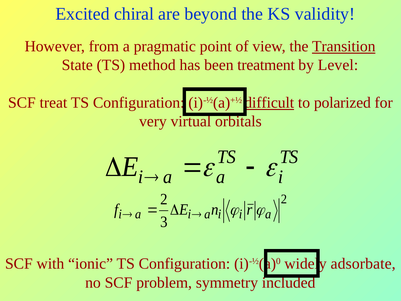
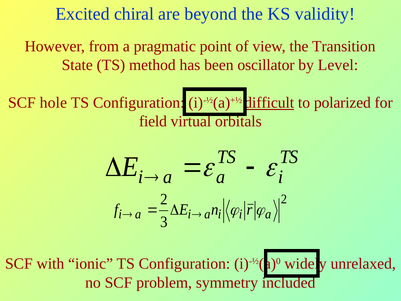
Transition underline: present -> none (344, 46)
treatment: treatment -> oscillator (266, 65)
treat: treat -> hole (53, 103)
very: very -> field (153, 121)
adsorbate: adsorbate -> unrelaxed (363, 264)
